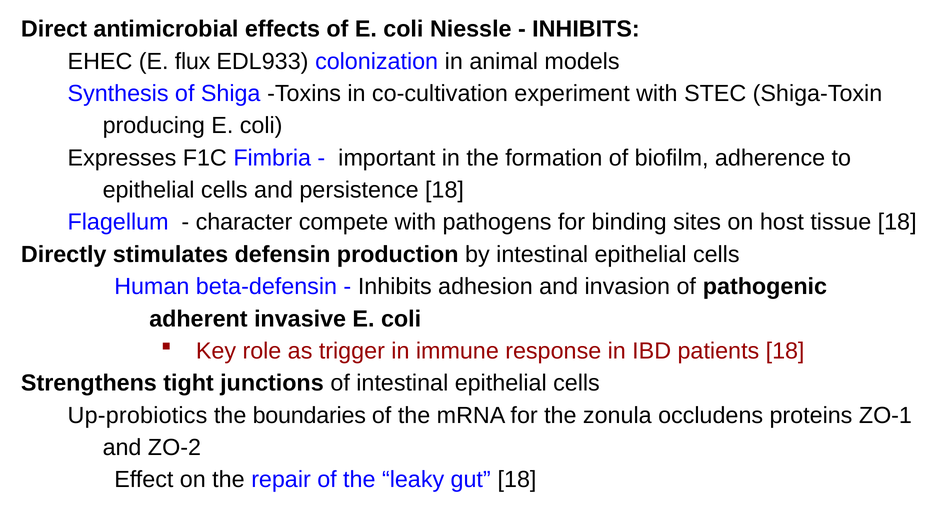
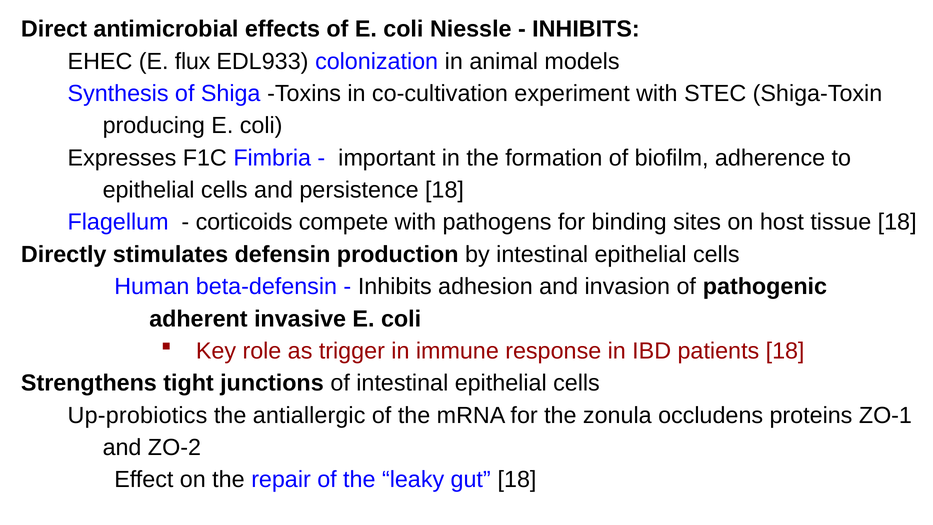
character: character -> corticoids (244, 222)
boundaries: boundaries -> antiallergic (309, 415)
